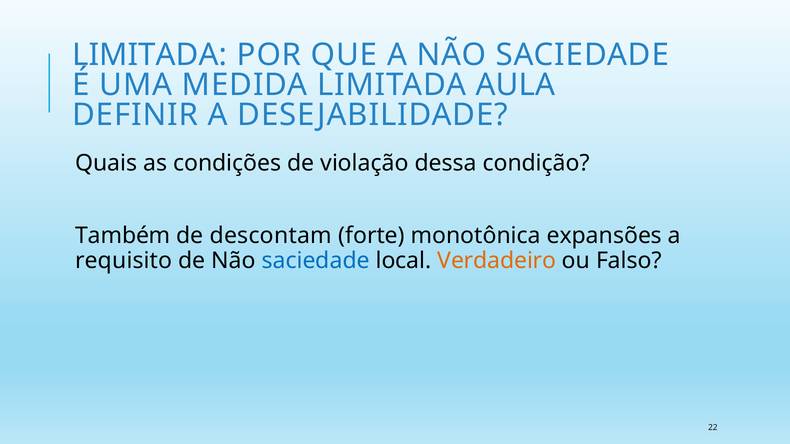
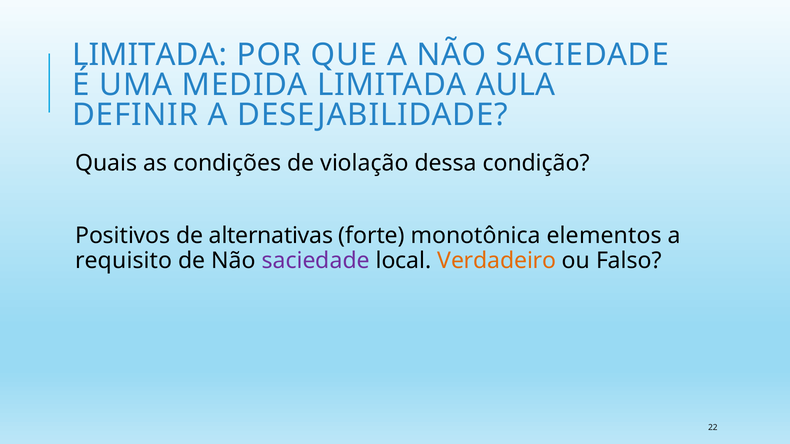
Também: Também -> Positivos (123, 236)
descontam: descontam -> alternativas (271, 236)
expansões: expansões -> elementos (604, 236)
saciedade colour: blue -> purple (316, 261)
